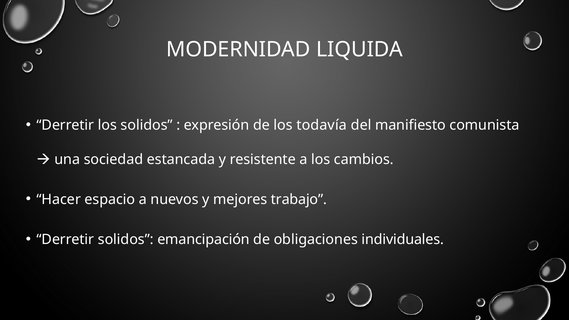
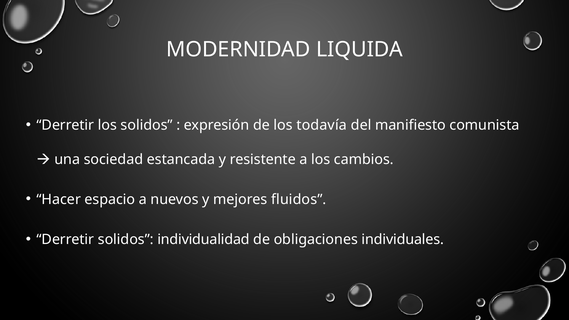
trabajo: trabajo -> fluidos (299, 199)
emancipación: emancipación -> individualidad (204, 240)
